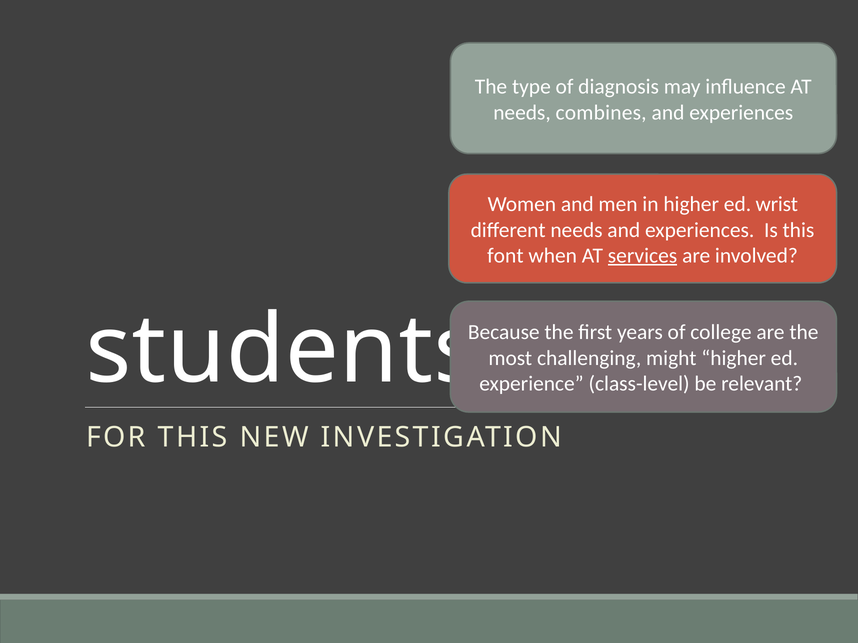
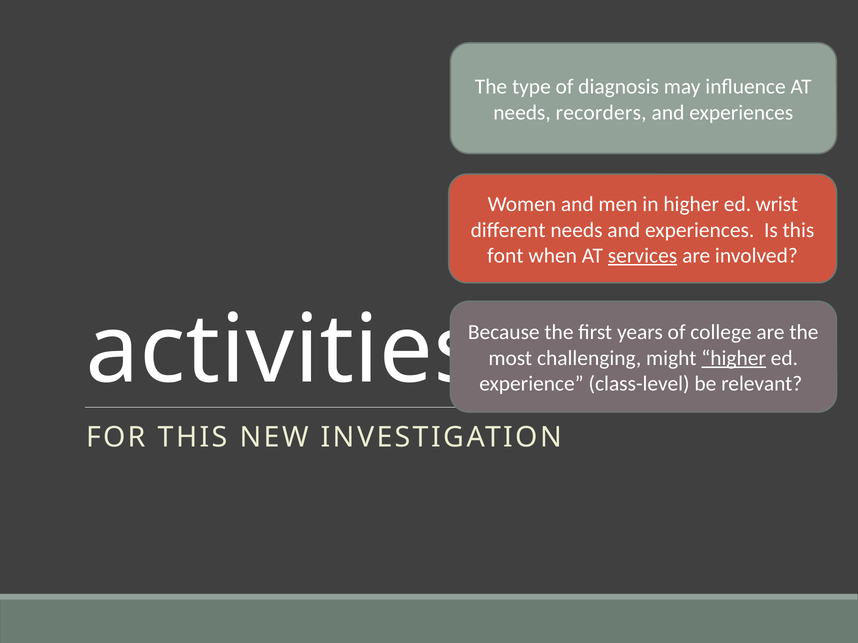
combines: combines -> recorders (601, 113)
students: students -> activities (282, 351)
higher underline: none -> present (734, 358)
